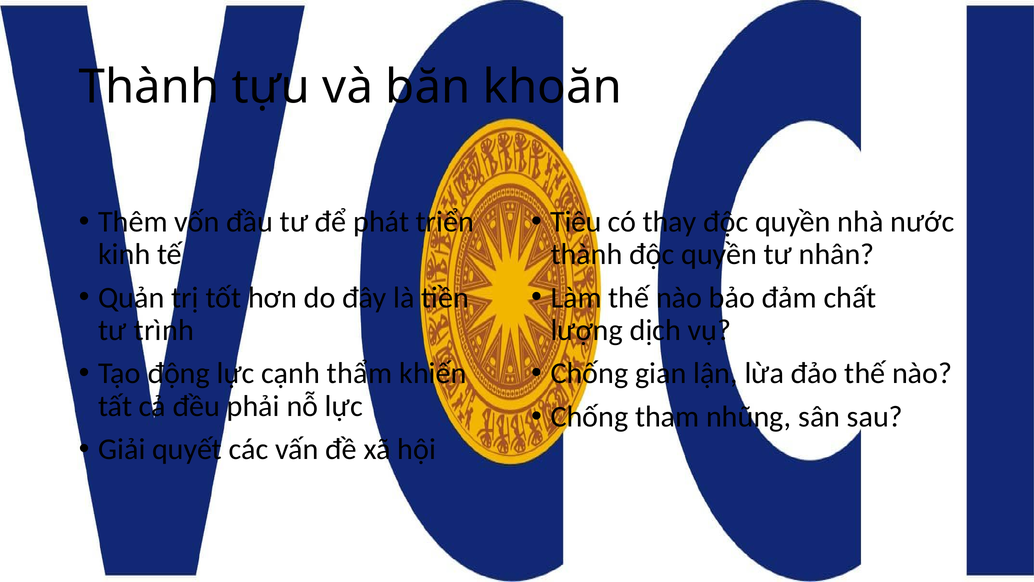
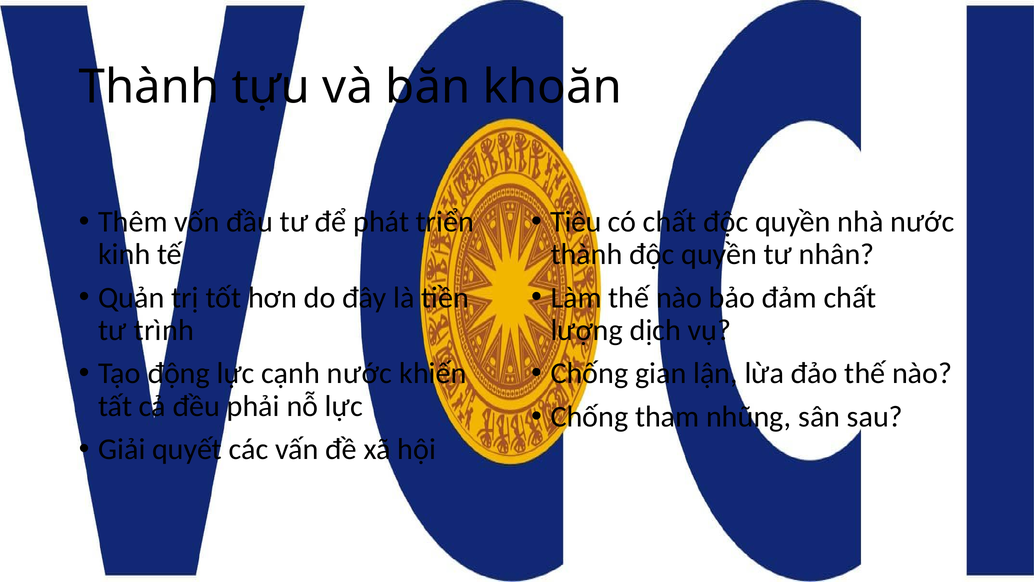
có thay: thay -> chất (670, 222)
cạnh thẩm: thẩm -> nước (359, 373)
